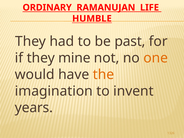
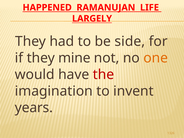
ORDINARY: ORDINARY -> HAPPENED (47, 8)
HUMBLE: HUMBLE -> LARGELY (92, 19)
past: past -> side (130, 41)
the colour: orange -> red (103, 75)
